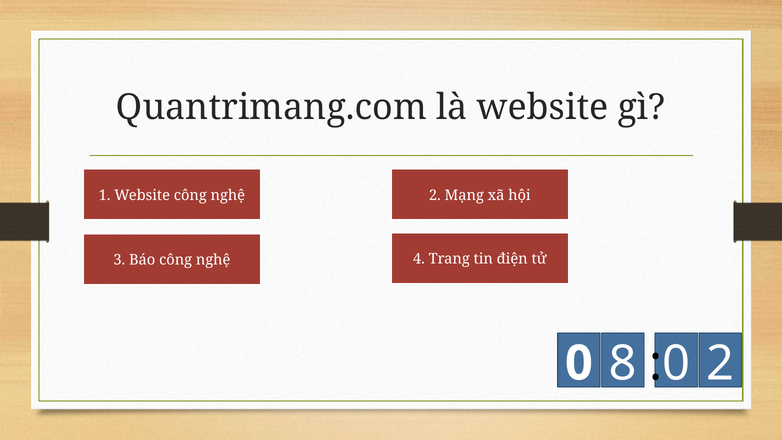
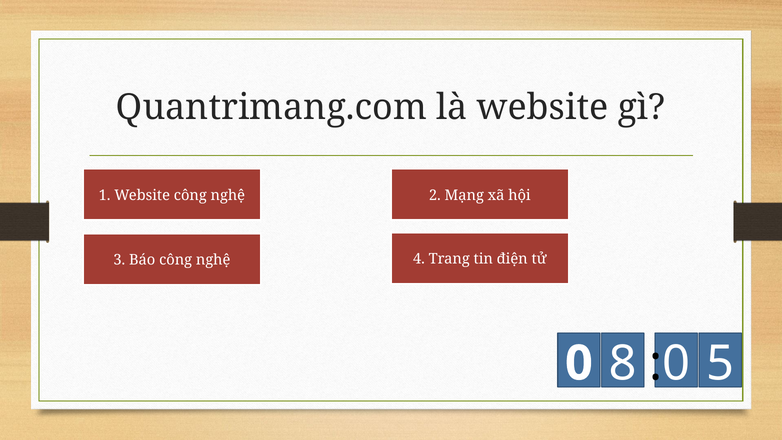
8 2: 2 -> 5 (720, 363)
